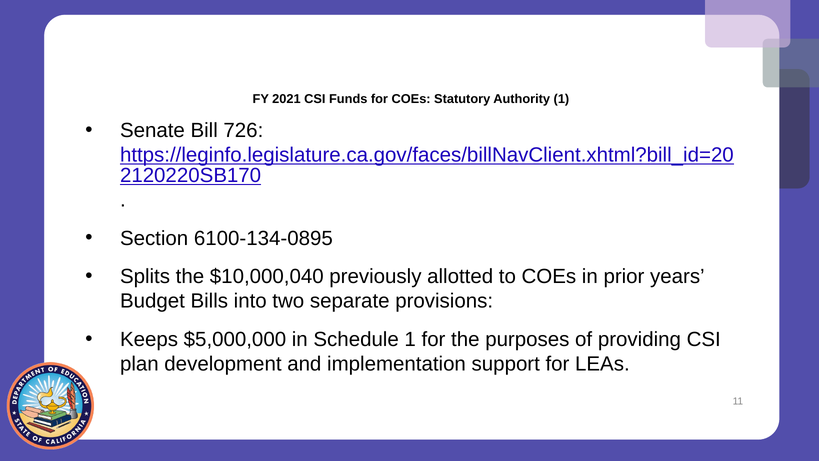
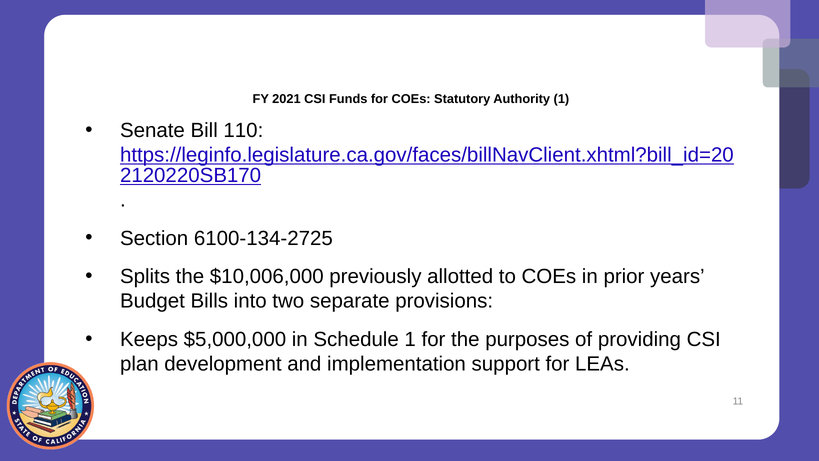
726: 726 -> 110 (243, 130)
6100-134-0895: 6100-134-0895 -> 6100-134-2725 (263, 238)
$10,000,040: $10,000,040 -> $10,006,000 (267, 276)
